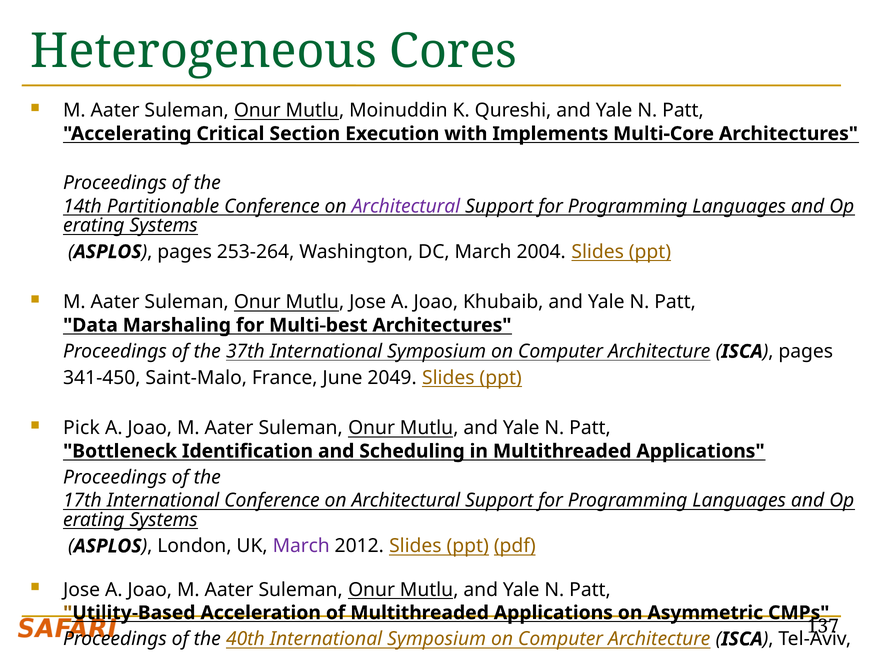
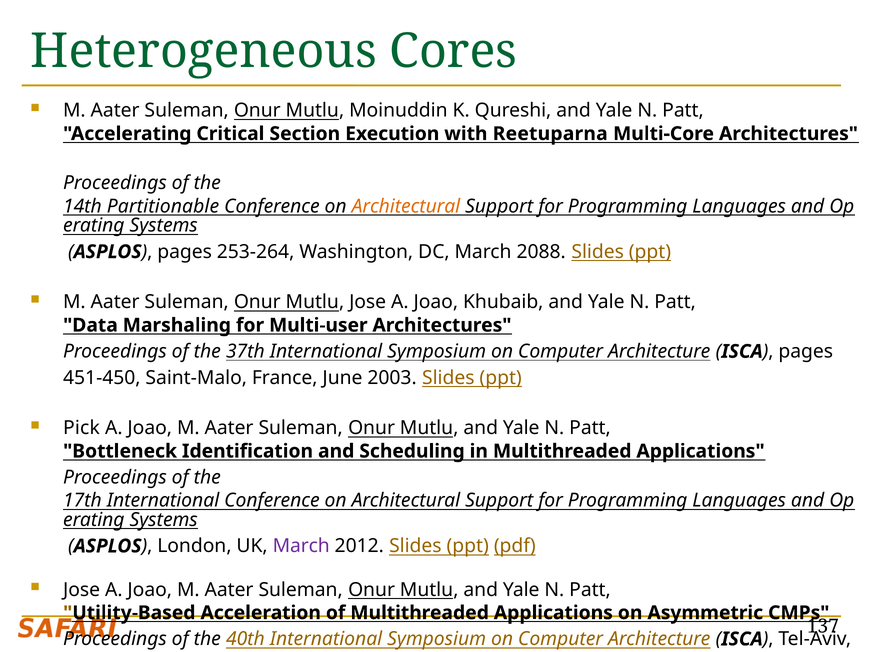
Implements: Implements -> Reetuparna (550, 134)
Architectural colour: purple -> orange (406, 206)
2004: 2004 -> 2088 (541, 252)
Multi-best: Multi-best -> Multi-user (318, 325)
341-450: 341-450 -> 451-450 (102, 378)
2049: 2049 -> 2003 (392, 378)
